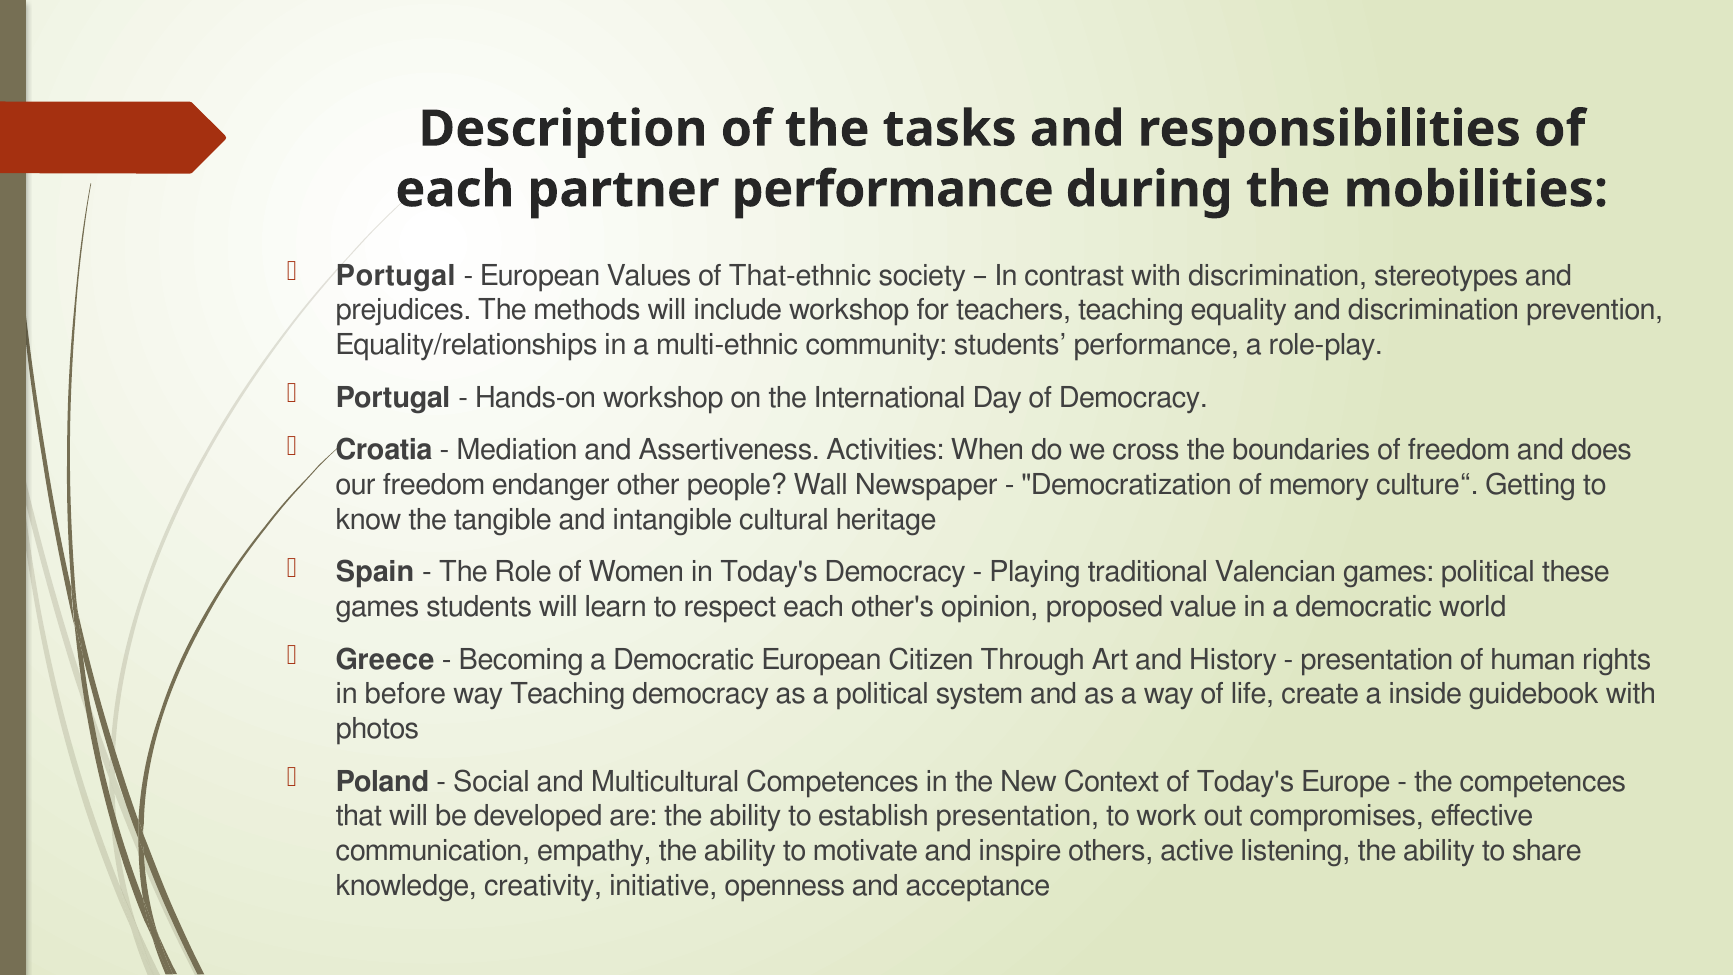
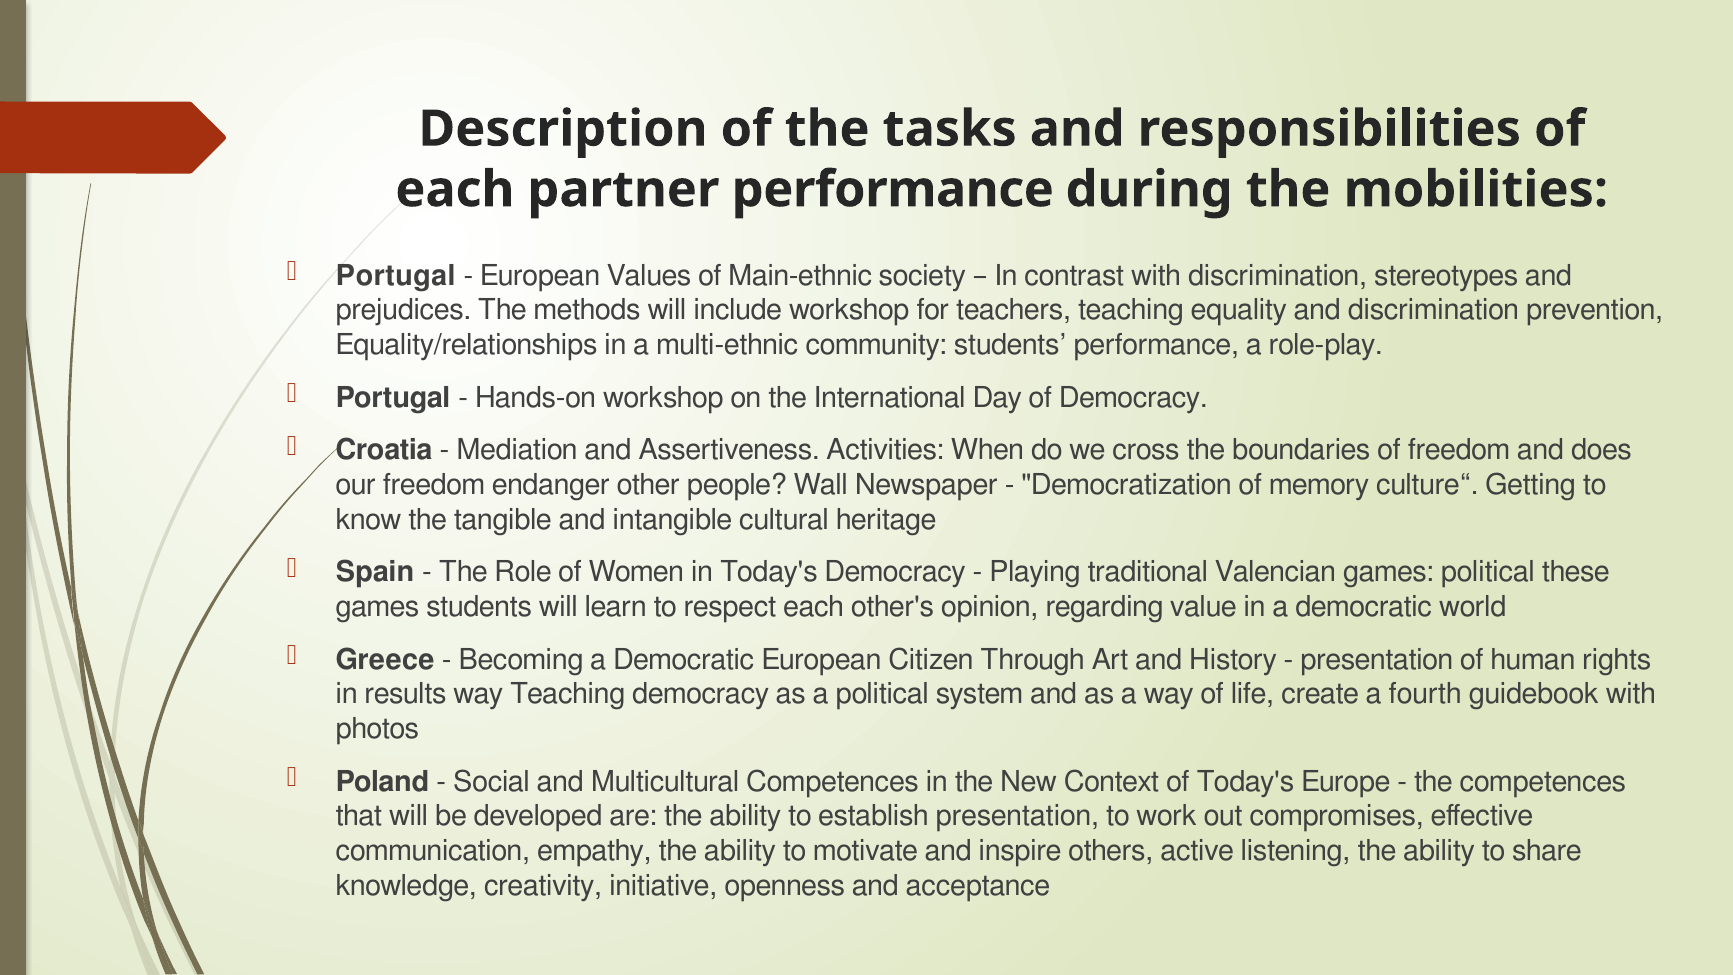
That-ethnic: That-ethnic -> Main-ethnic (800, 276)
proposed: proposed -> regarding (1105, 607)
before: before -> results (406, 694)
inside: inside -> fourth (1425, 694)
